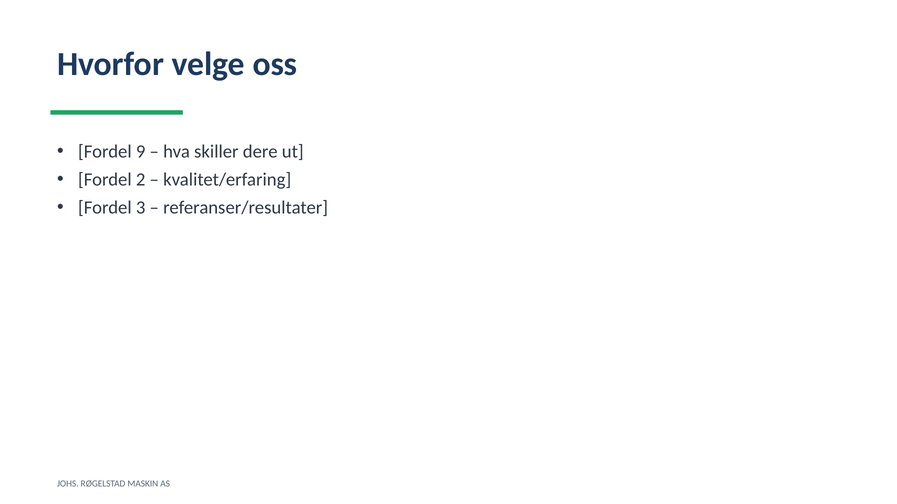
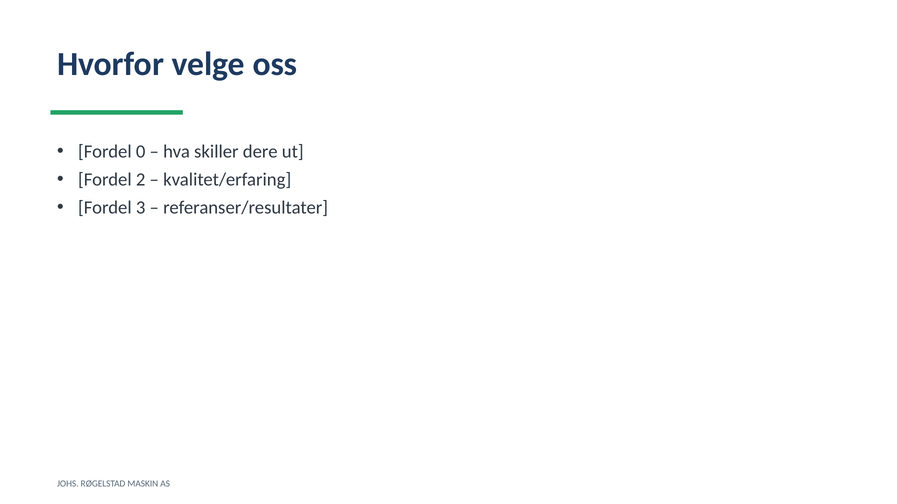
9: 9 -> 0 (141, 152)
